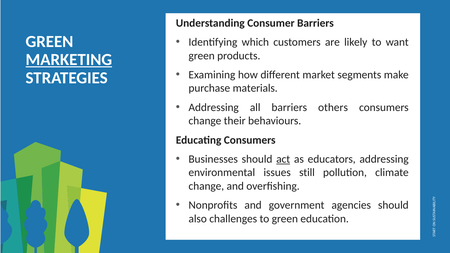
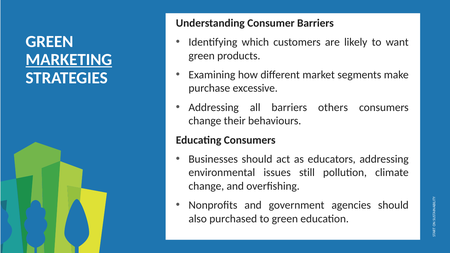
materials: materials -> excessive (255, 88)
act underline: present -> none (283, 159)
challenges: challenges -> purchased (233, 219)
